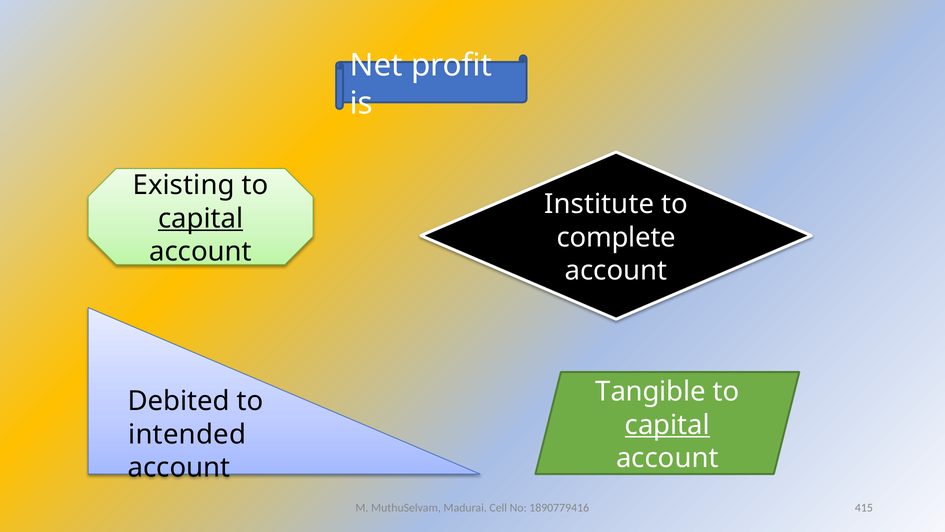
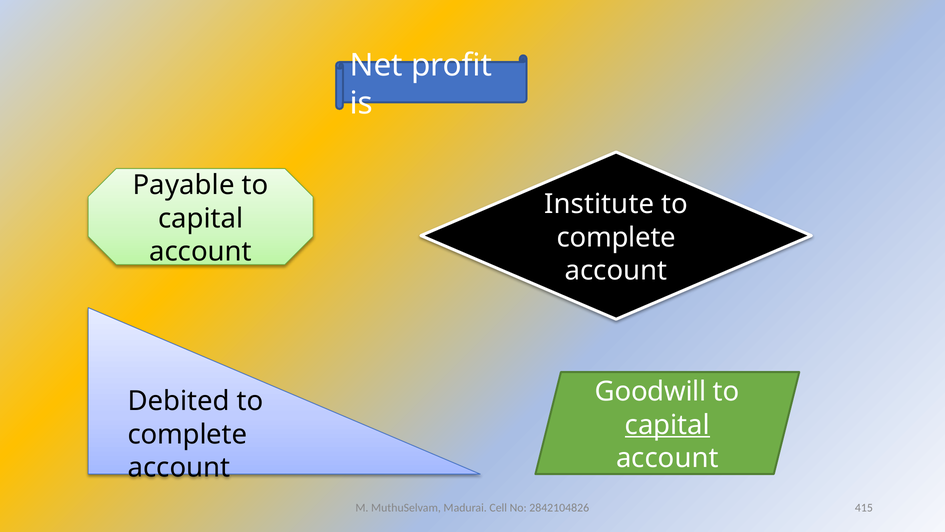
Existing: Existing -> Payable (184, 185)
capital underline: present -> none (201, 218)
Tangible: Tangible -> Goodwill (651, 391)
intended: intended -> complete (187, 434)
1890779416: 1890779416 -> 2842104826 (559, 508)
